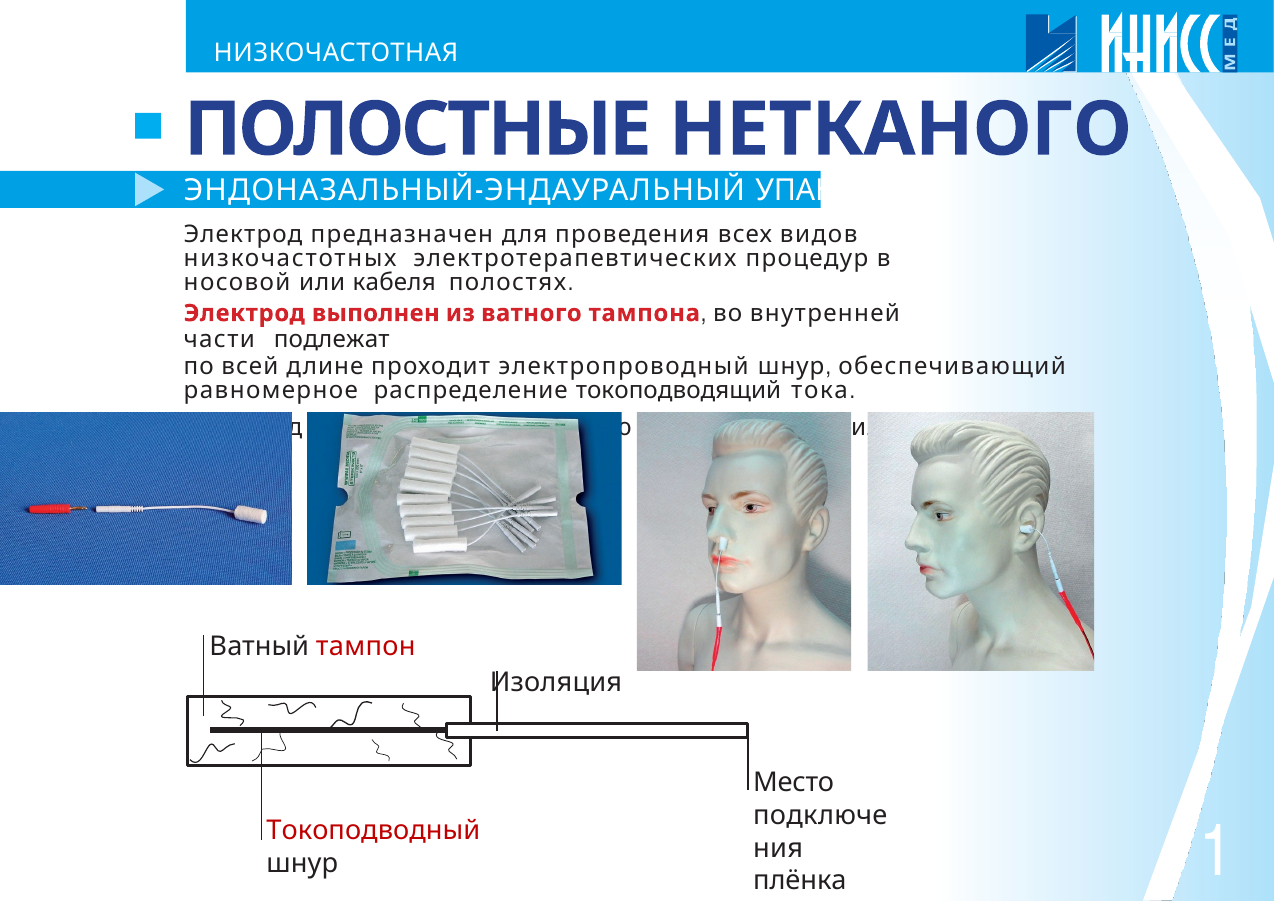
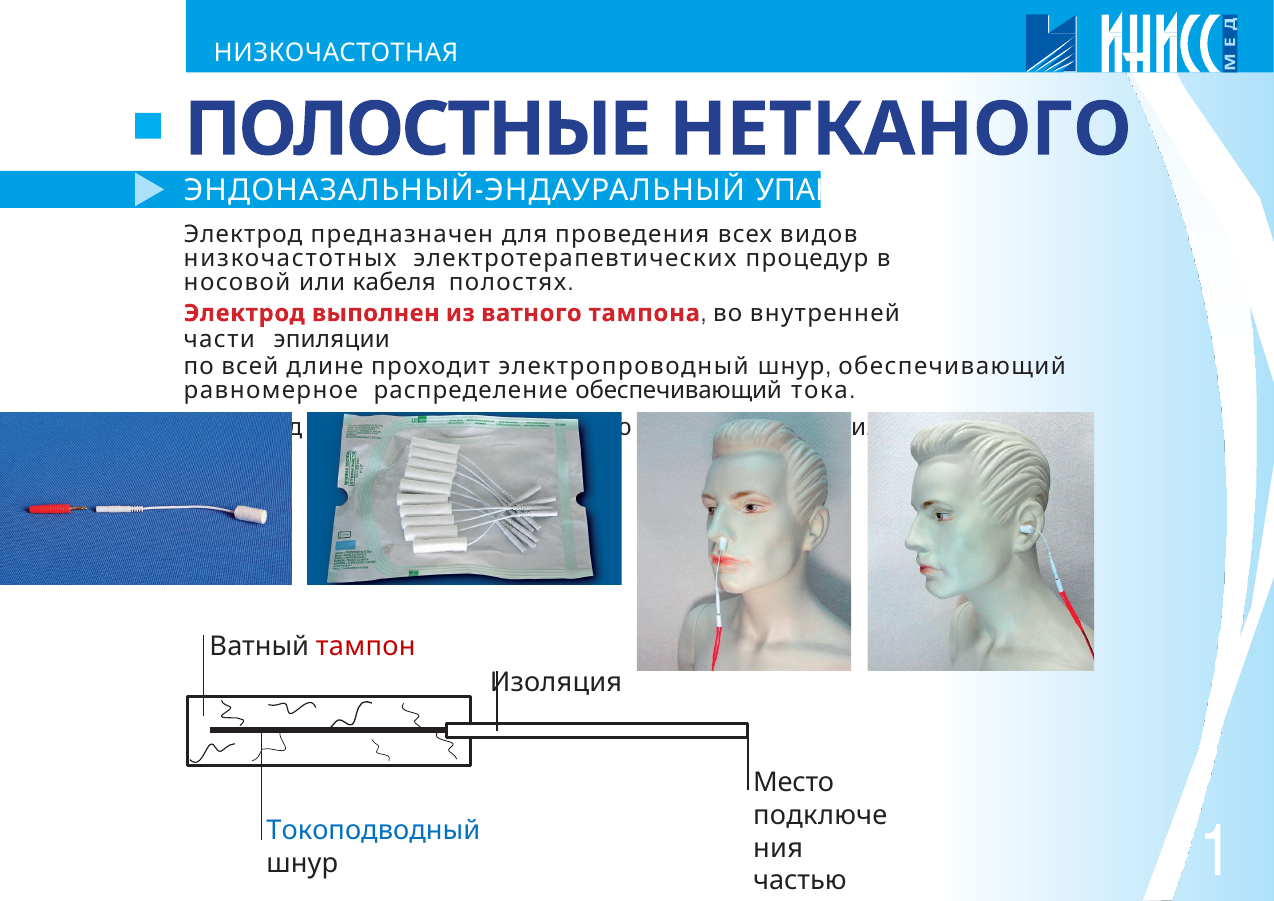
подлежат: подлежат -> эпиляции (332, 340)
распределение токоподводящий: токоподводящий -> обеспечивающий (679, 391)
Токоподводный colour: red -> blue (373, 830)
плёнка: плёнка -> частью (800, 881)
